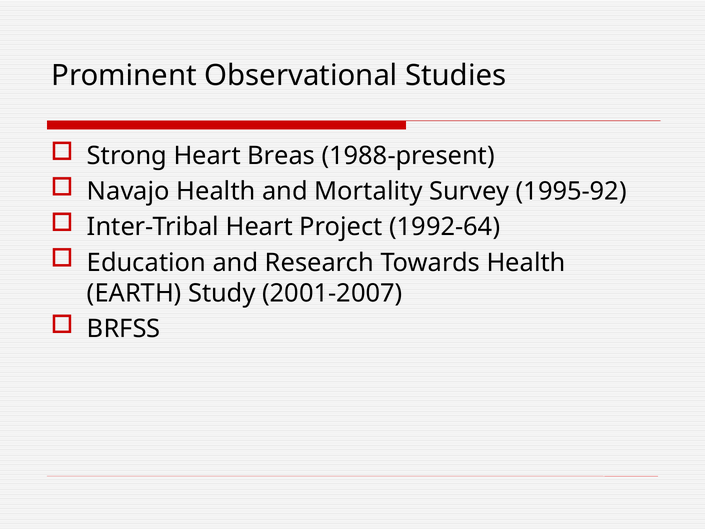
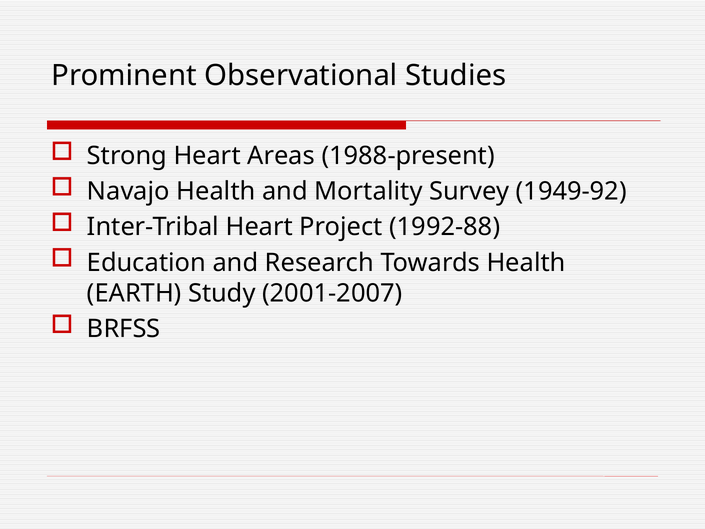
Breas: Breas -> Areas (281, 156)
1995-92: 1995-92 -> 1949-92 (571, 191)
1992-64: 1992-64 -> 1992-88 (445, 227)
